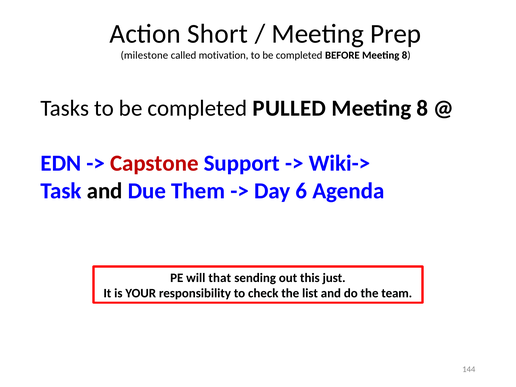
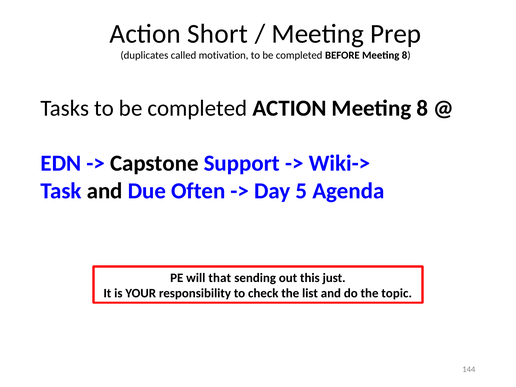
milestone: milestone -> duplicates (144, 55)
completed PULLED: PULLED -> ACTION (289, 108)
Capstone colour: red -> black (154, 163)
Them: Them -> Often (198, 191)
6: 6 -> 5 (301, 191)
team: team -> topic (397, 293)
